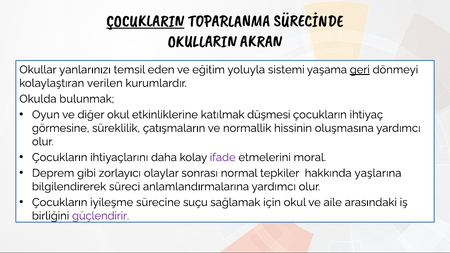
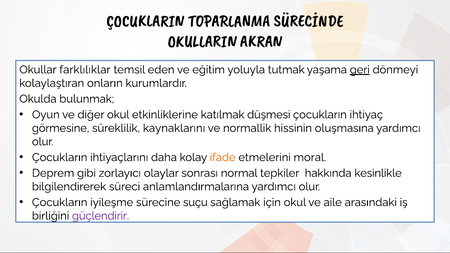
ÇOCUKLARIN underline: present -> none (145, 21)
yanlarınızı: yanlarınızı -> farklılıklar (85, 70)
sistemi: sistemi -> tutmak (286, 70)
verilen: verilen -> onların (105, 83)
çatışmaların: çatışmaların -> kaynaklarını (174, 128)
ifade colour: purple -> orange (223, 157)
yaşlarına: yaşlarına -> kesinlikle (378, 173)
